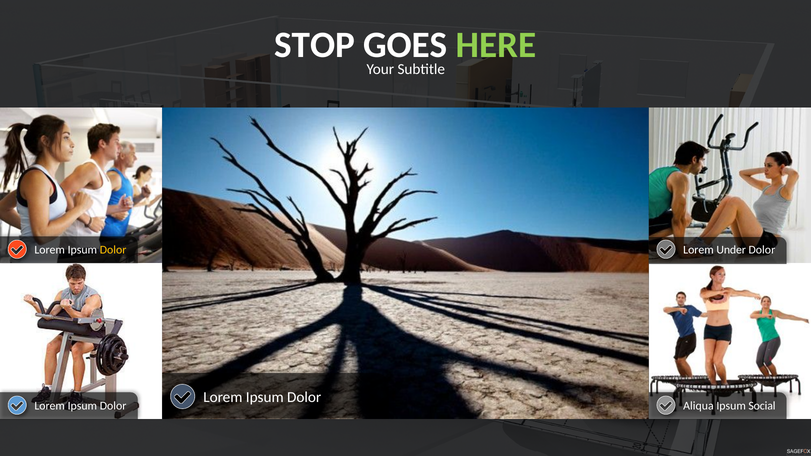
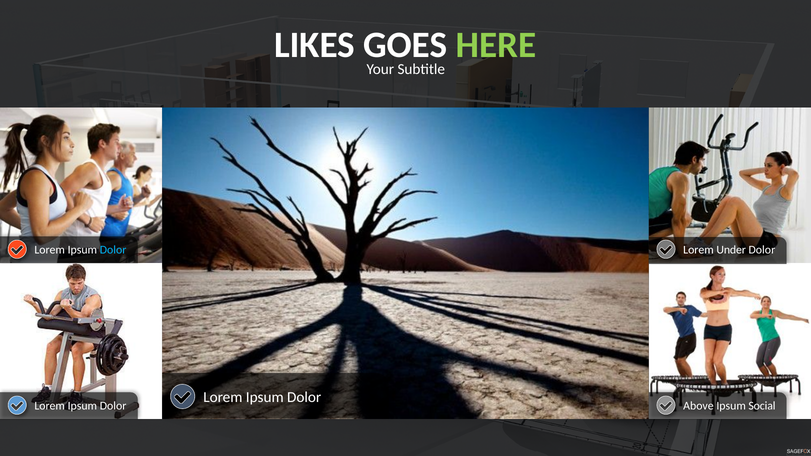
STOP: STOP -> LIKES (315, 45)
Dolor colour: yellow -> light blue (113, 250)
Aliqua: Aliqua -> Above (698, 406)
